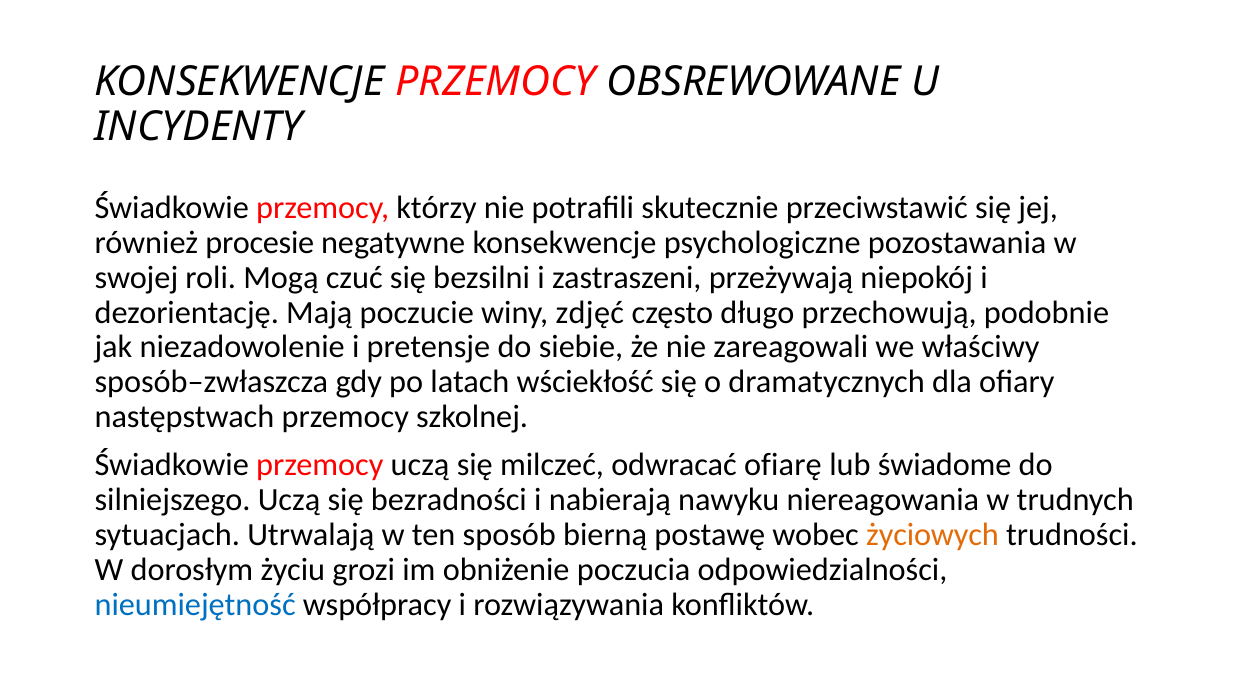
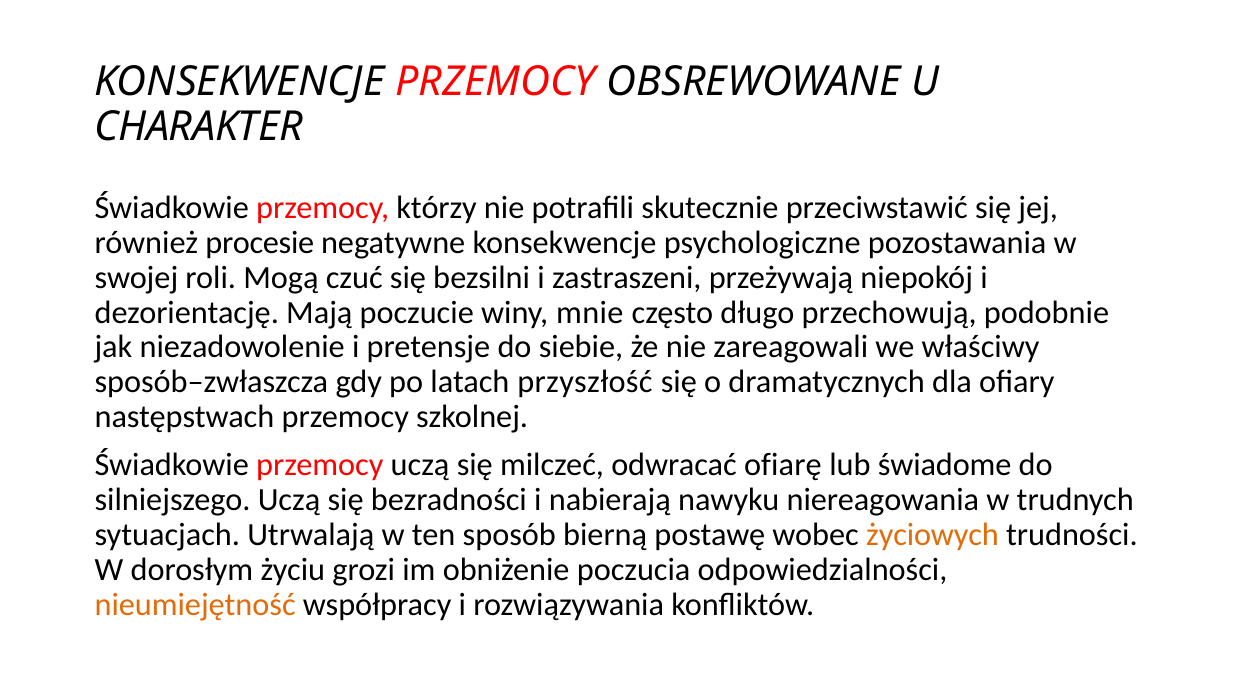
INCYDENTY: INCYDENTY -> CHARAKTER (199, 127)
zdjęć: zdjęć -> mnie (590, 312)
wściekłość: wściekłość -> przyszłość (585, 382)
nieumiejętność colour: blue -> orange (195, 604)
